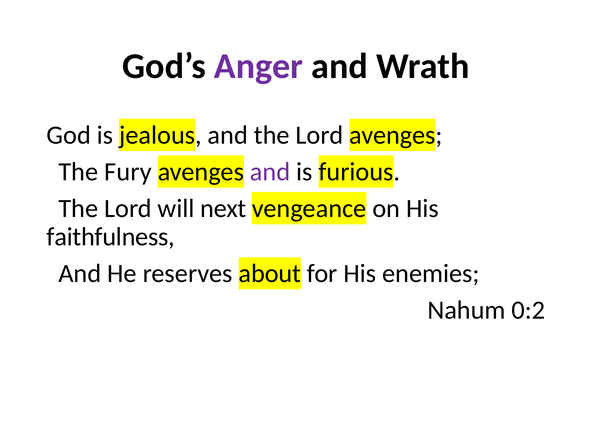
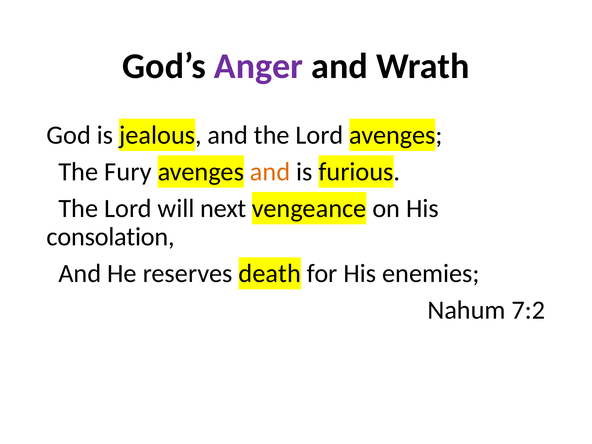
and colour: purple -> orange (270, 172)
faithfulness: faithfulness -> consolation (111, 237)
about: about -> death (270, 274)
0:2: 0:2 -> 7:2 (528, 310)
